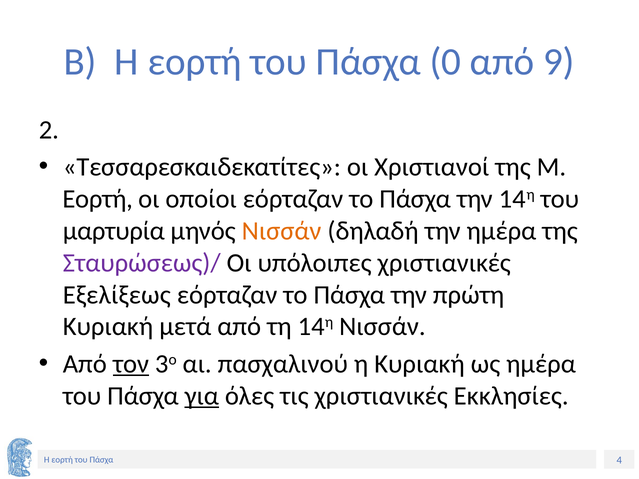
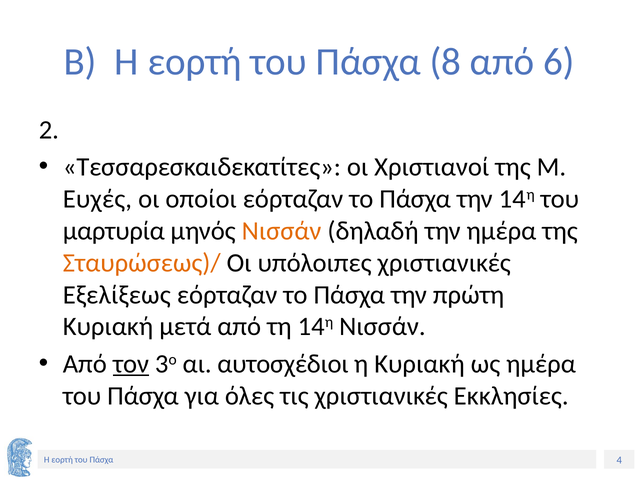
0: 0 -> 8 (445, 62)
9: 9 -> 6 (559, 62)
Εορτή: Εορτή -> Ευχές (97, 199)
Σταυρώσεως)/ colour: purple -> orange (142, 263)
πασχαλινού: πασχαλινού -> αυτοσχέδιοι (283, 364)
για underline: present -> none (202, 396)
